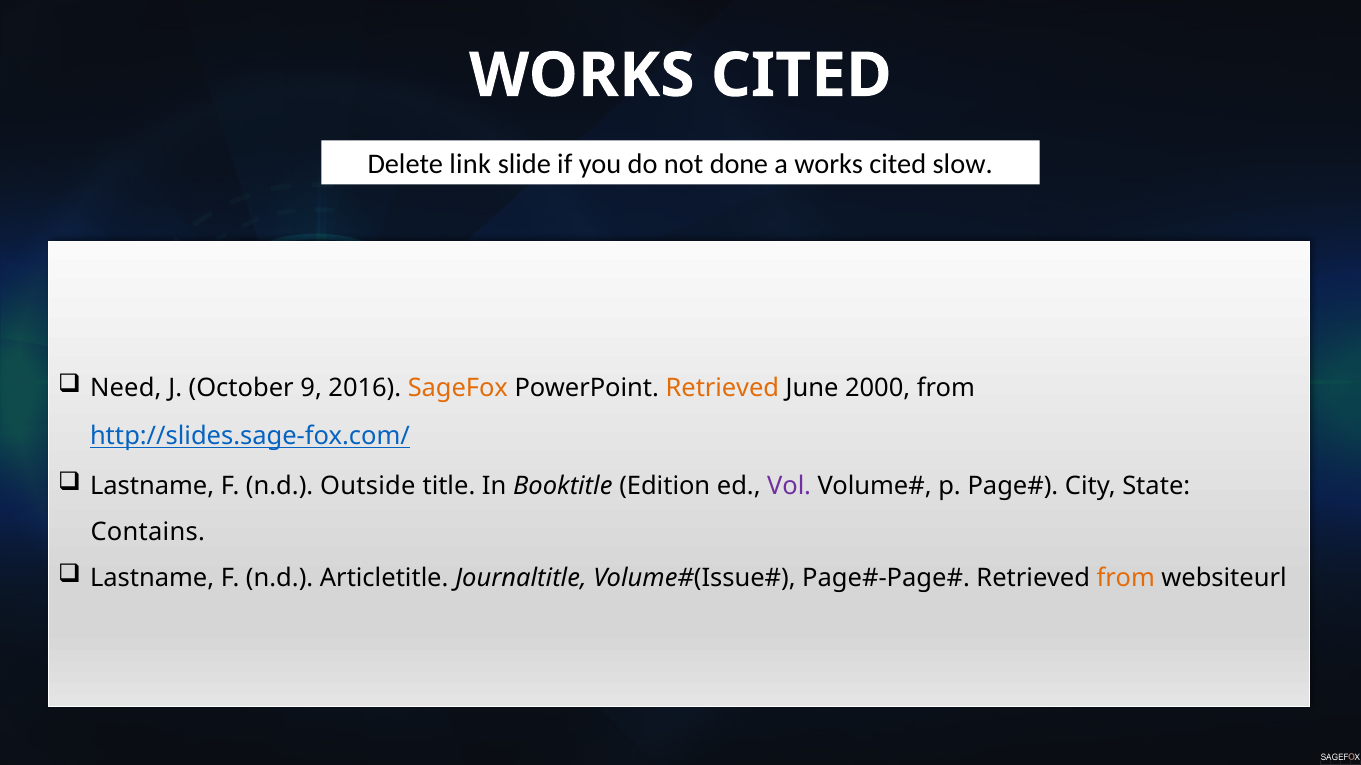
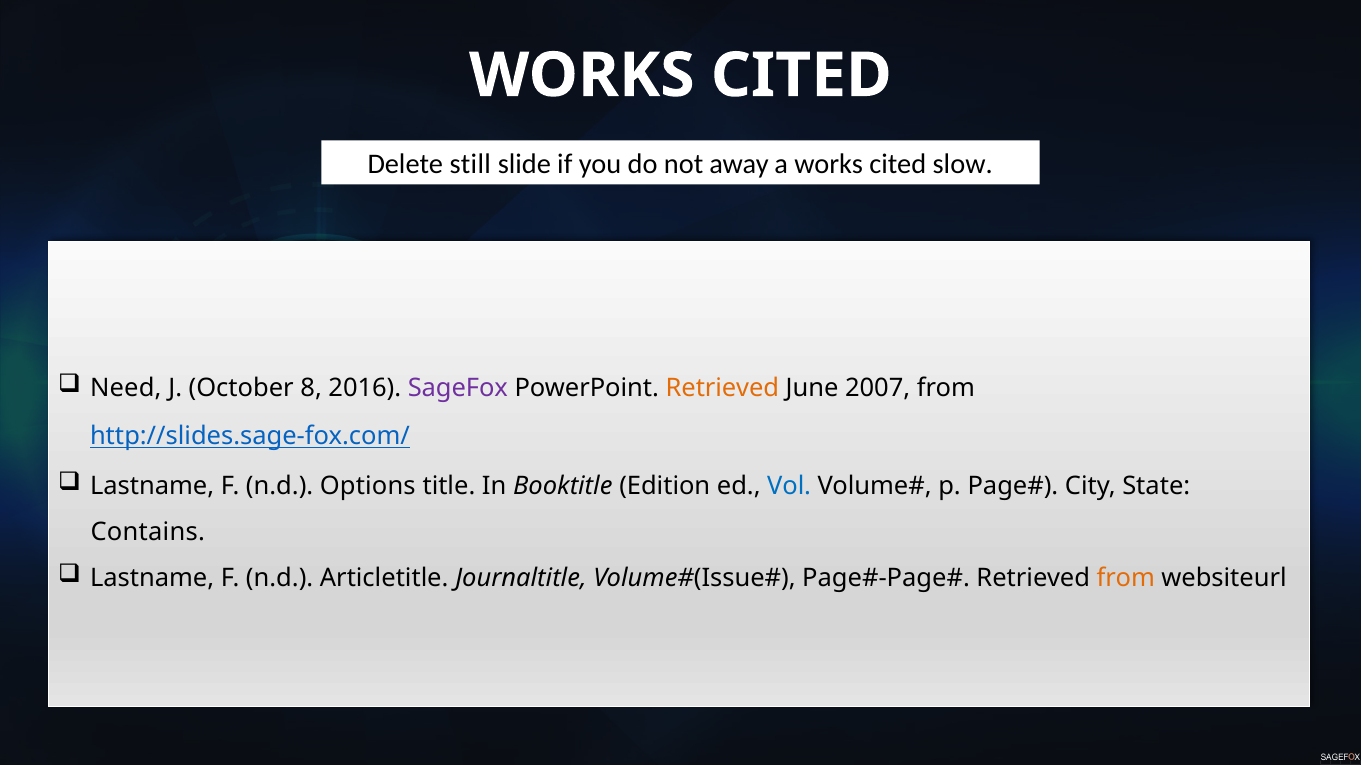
link: link -> still (470, 165)
done: done -> away (739, 165)
9: 9 -> 8 (311, 388)
SageFox colour: orange -> purple (458, 388)
2000: 2000 -> 2007 (878, 388)
Outside: Outside -> Options (368, 486)
Vol colour: purple -> blue (789, 486)
